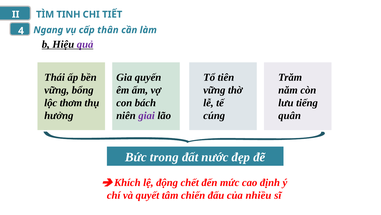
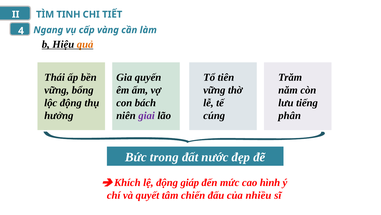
thân: thân -> vàng (108, 30)
quả colour: purple -> orange (85, 44)
lộc thơm: thơm -> động (71, 103)
quân: quân -> phân (290, 115)
chết: chết -> giáp (190, 182)
định: định -> hình (270, 182)
